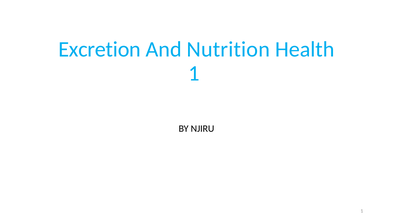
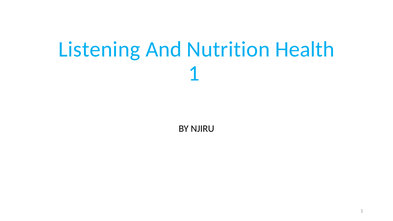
Excretion: Excretion -> Listening (99, 49)
